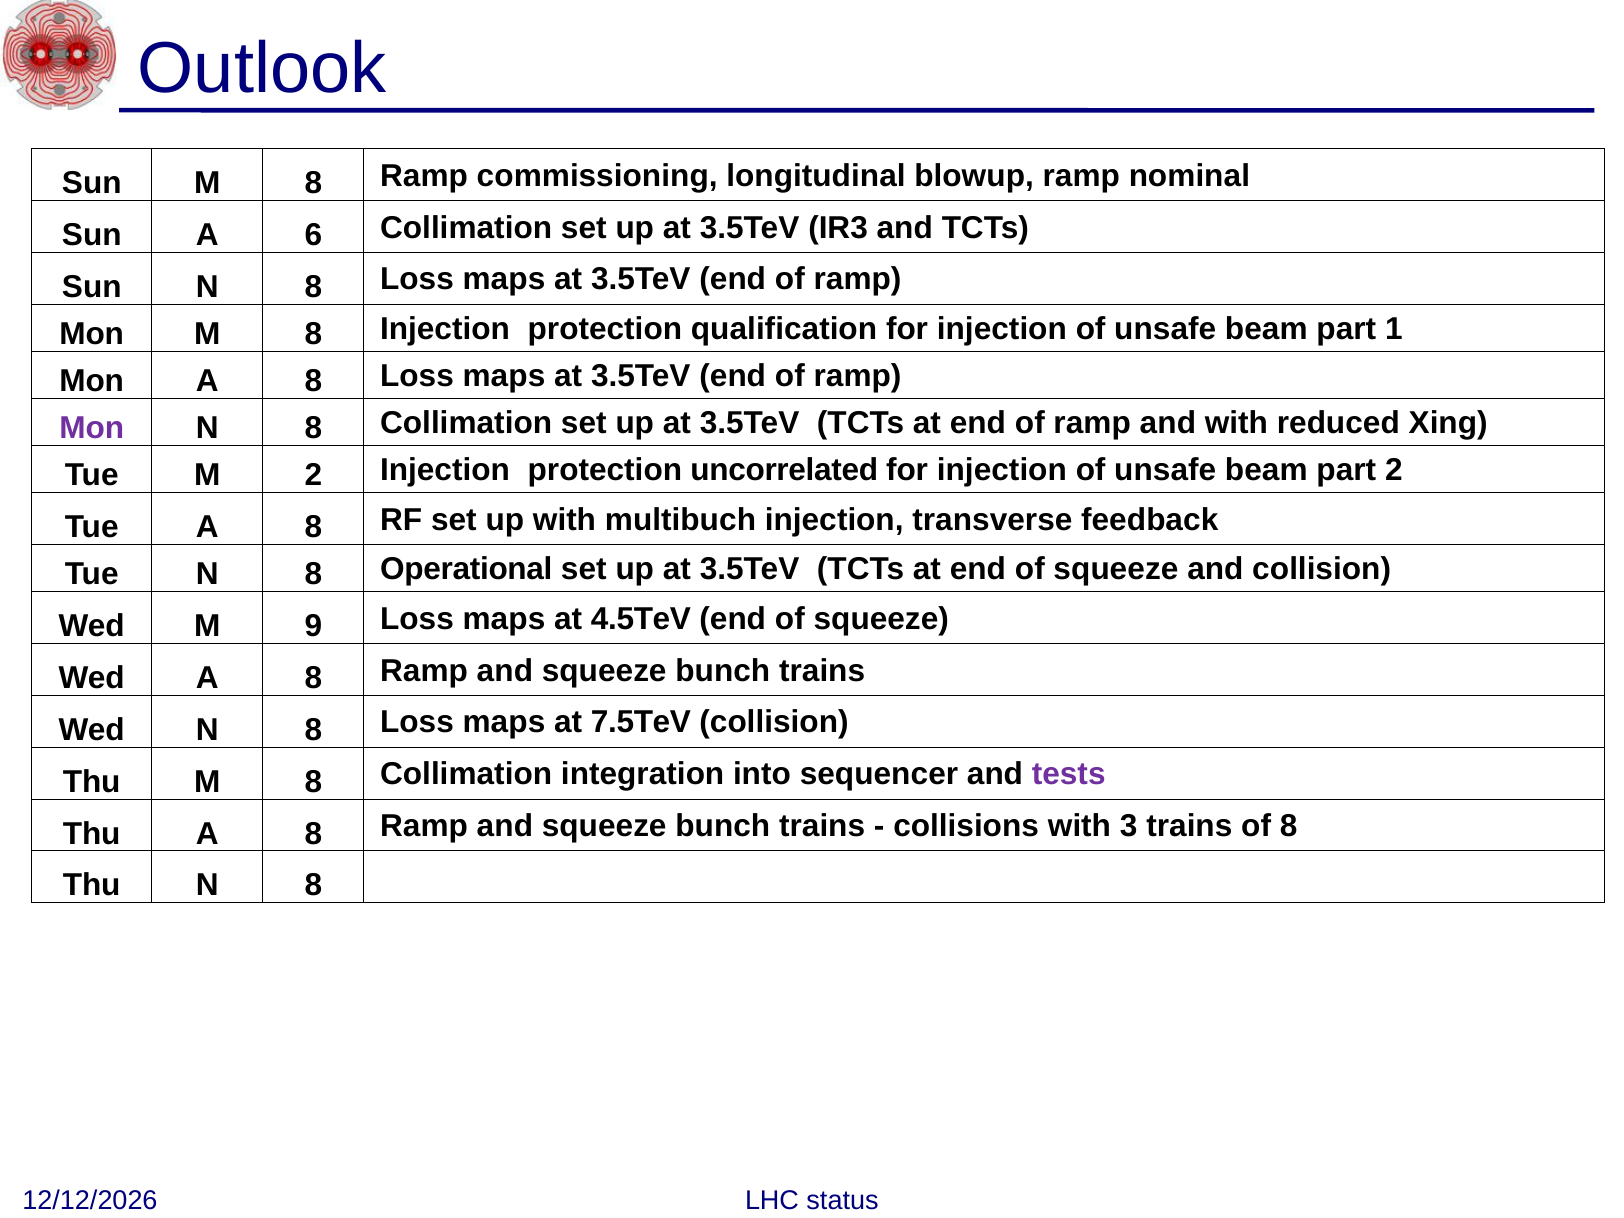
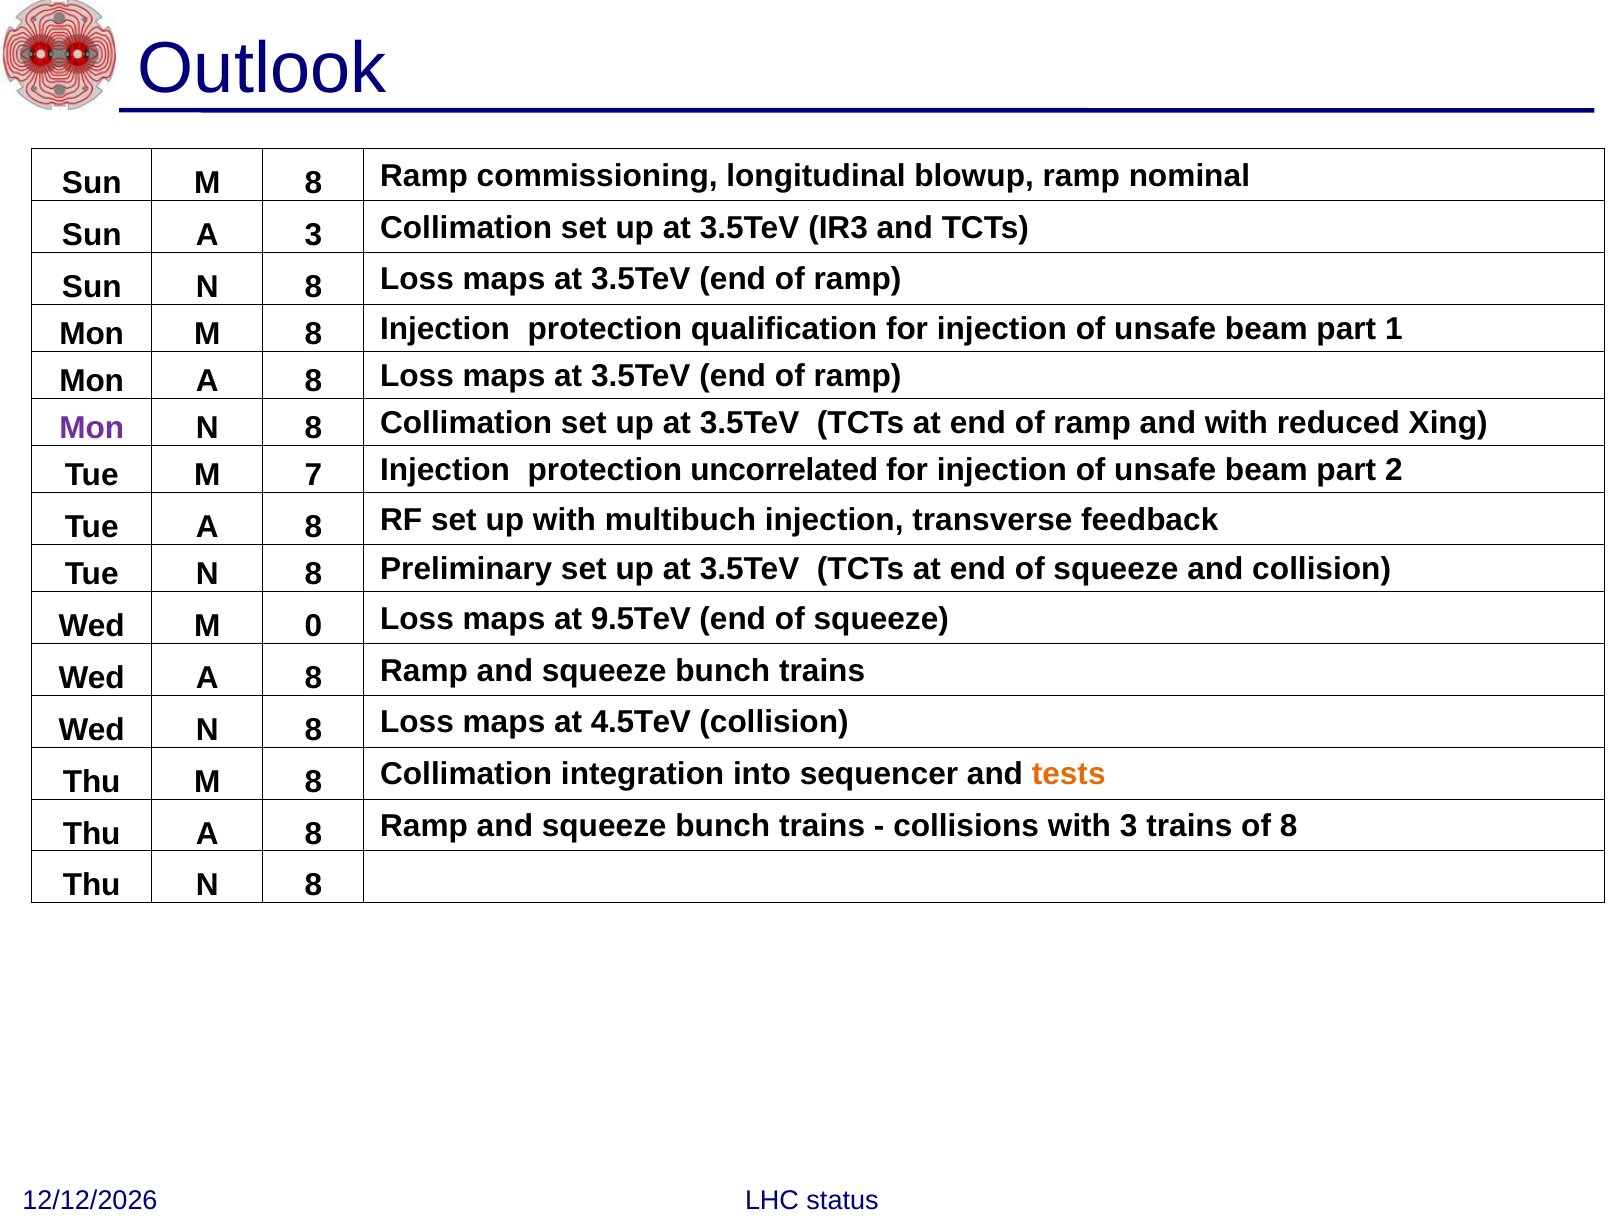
A 6: 6 -> 3 (313, 235)
M 2: 2 -> 7 (313, 475)
Operational: Operational -> Preliminary (466, 569)
9: 9 -> 0 (313, 626)
4.5TeV: 4.5TeV -> 9.5TeV (641, 619)
7.5TeV: 7.5TeV -> 4.5TeV (641, 722)
tests colour: purple -> orange (1069, 774)
